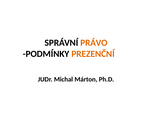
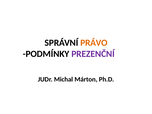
PREZENČNÍ colour: orange -> purple (93, 54)
